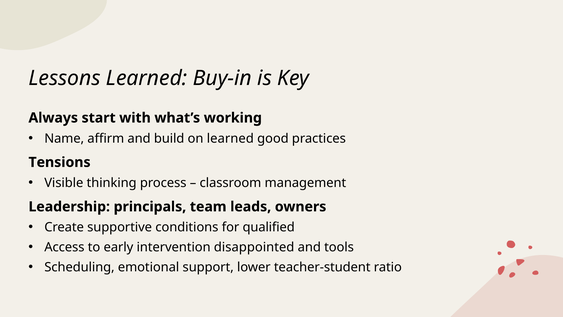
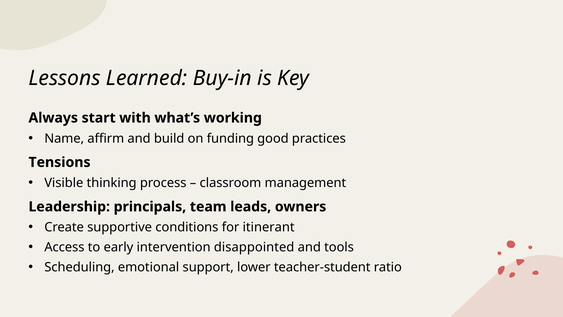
on learned: learned -> funding (230, 138)
qualified: qualified -> itinerant (269, 227)
